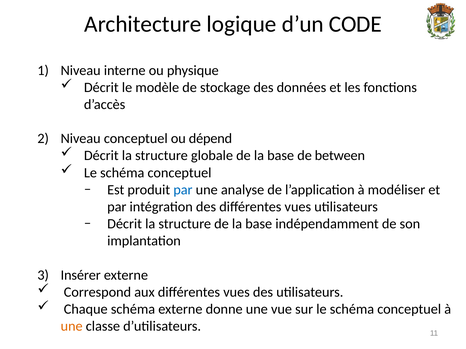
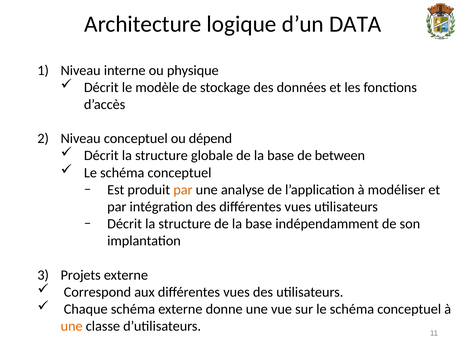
CODE: CODE -> DATA (355, 24)
par colour: blue -> orange (183, 190)
Insérer: Insérer -> Projets (81, 275)
